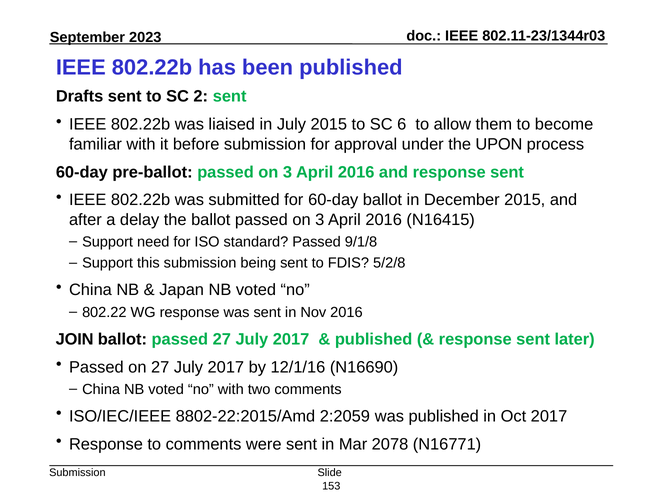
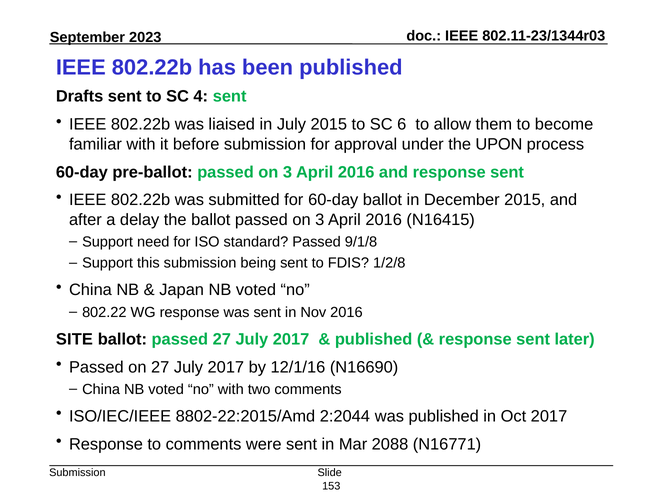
2: 2 -> 4 (201, 96)
5/2/8: 5/2/8 -> 1/2/8 (389, 263)
JOIN: JOIN -> SITE (74, 339)
2:2059: 2:2059 -> 2:2044 (345, 416)
2078: 2078 -> 2088 (390, 444)
